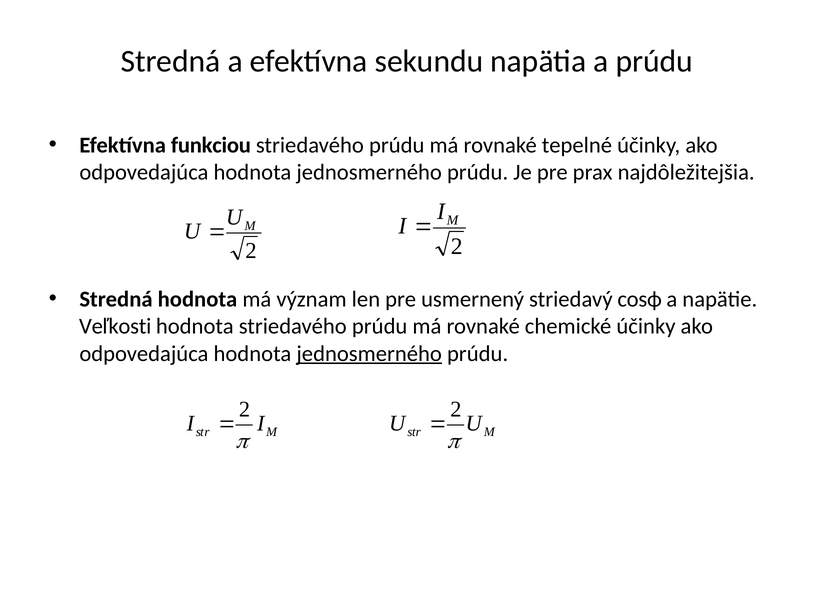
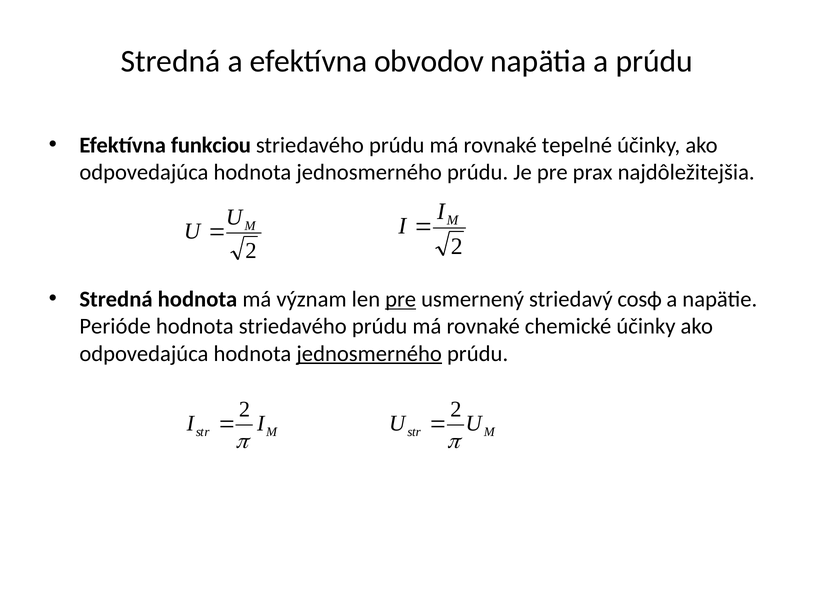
sekundu: sekundu -> obvodov (429, 61)
pre underline: none -> present (401, 299)
Veľkosti: Veľkosti -> Perióde (115, 326)
